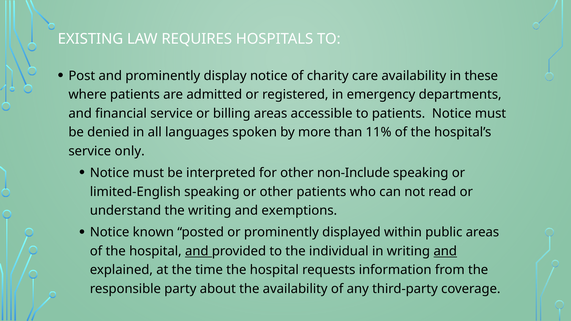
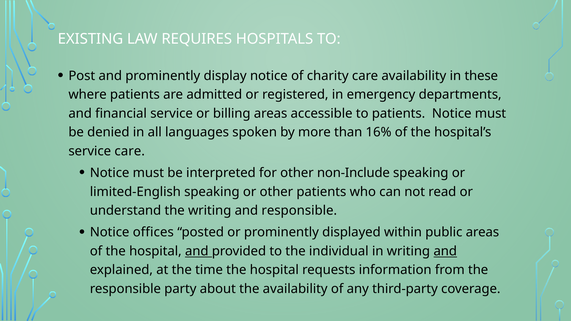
11%: 11% -> 16% (379, 132)
service only: only -> care (130, 151)
and exemptions: exemptions -> responsible (299, 211)
known: known -> offices (153, 232)
